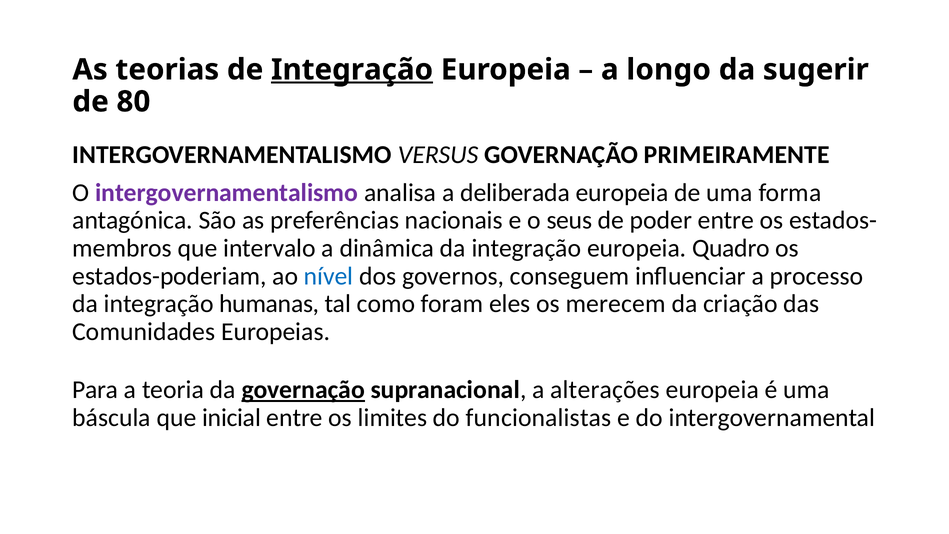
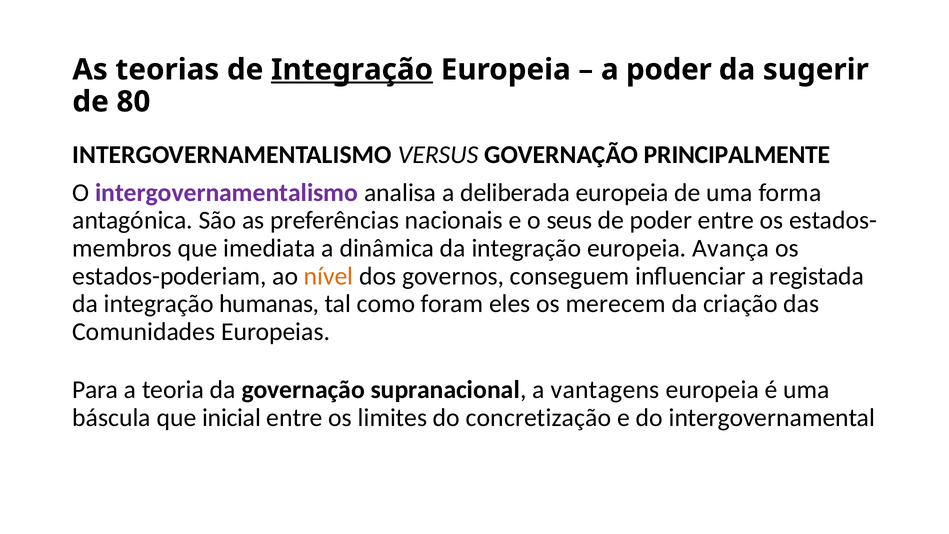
a longo: longo -> poder (669, 70)
PRIMEIRAMENTE: PRIMEIRAMENTE -> PRINCIPALMENTE (737, 155)
intervalo: intervalo -> imediata (269, 248)
Quadro: Quadro -> Avança (731, 248)
nível colour: blue -> orange (329, 276)
processo: processo -> registada (817, 276)
governação underline: present -> none (303, 390)
alterações: alterações -> vantagens (605, 390)
funcionalistas: funcionalistas -> concretização (539, 418)
